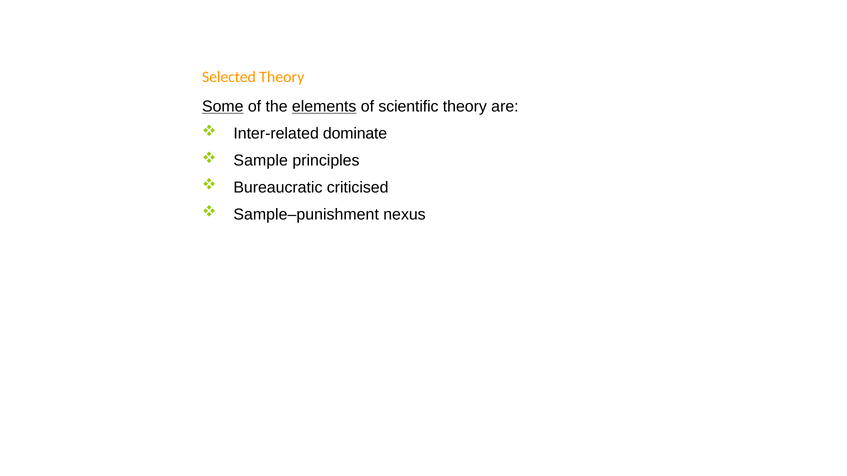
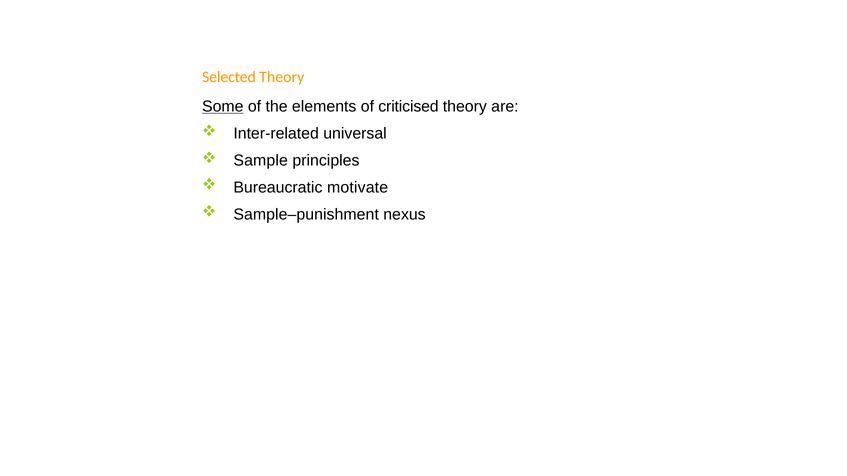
elements underline: present -> none (324, 107)
scientific: scientific -> criticised (409, 107)
dominate: dominate -> universal (355, 134)
criticised: criticised -> motivate (358, 188)
